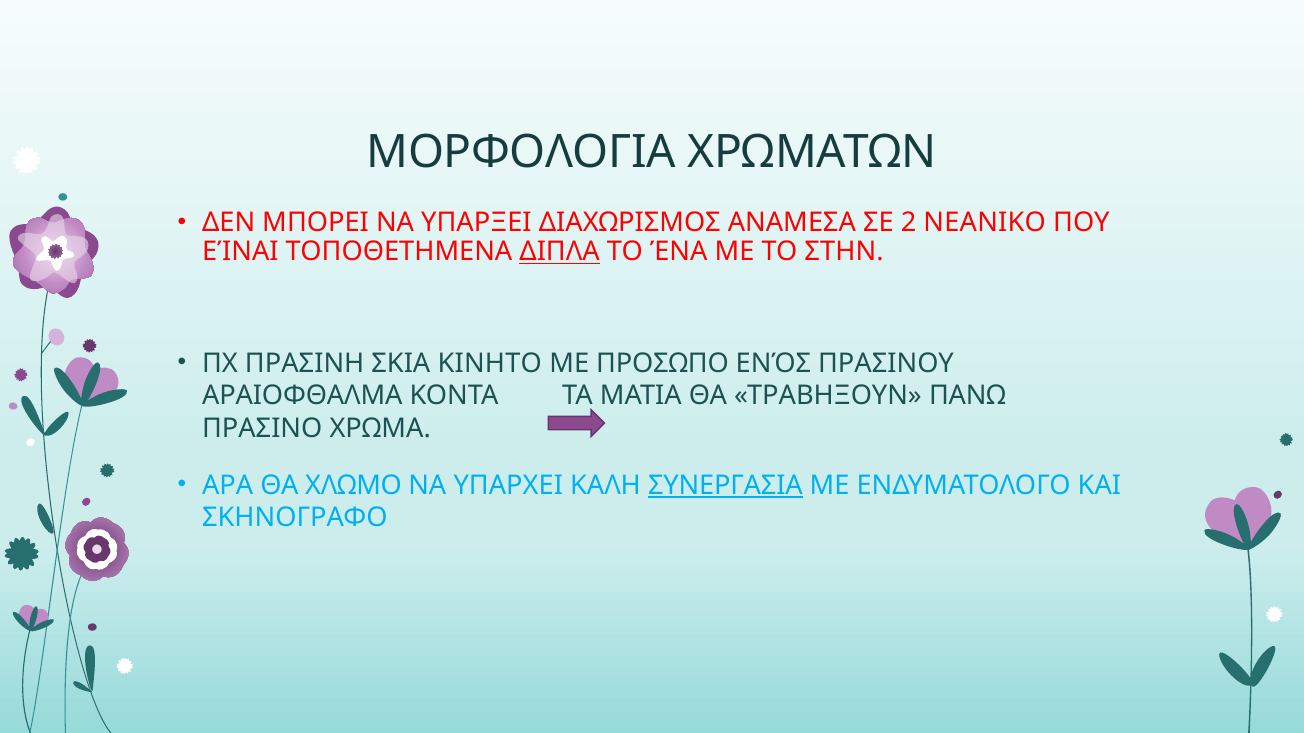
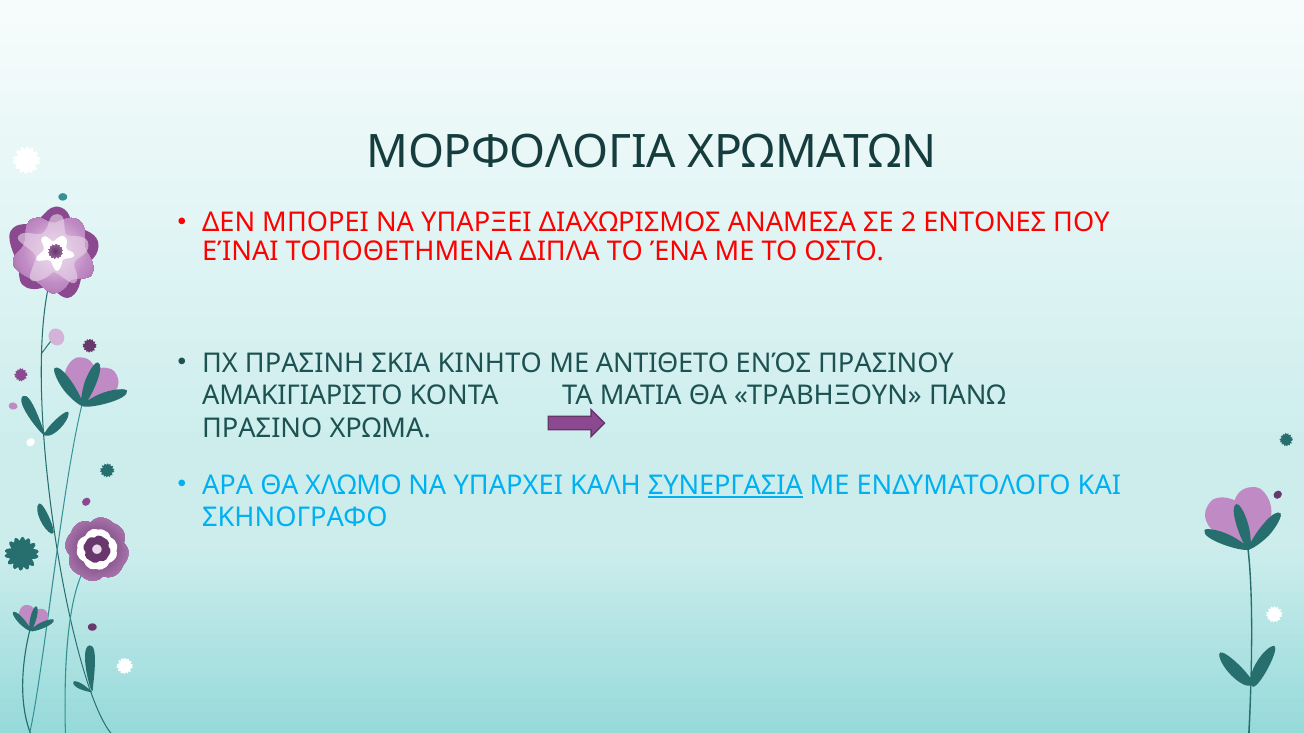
ΝΕΑΝΙΚΟ: ΝΕΑΝΙΚΟ -> ΕΝΤΟΝΕΣ (985, 223)
ΔΙΠΛΑ underline: present -> none (560, 252)
ΣΤΗΝ: ΣΤΗΝ -> ΟΣΤΟ (844, 252)
ΠΡΟΣΩΠΟ: ΠΡΟΣΩΠΟ -> ΑΝΤΙΘΕΤΟ (663, 363)
ΑΡΑΙΟΦΘΑΛΜΑ: ΑΡΑΙΟΦΘΑΛΜΑ -> ΑΜΑΚΙΓΙΑΡΙΣΤΟ (302, 396)
